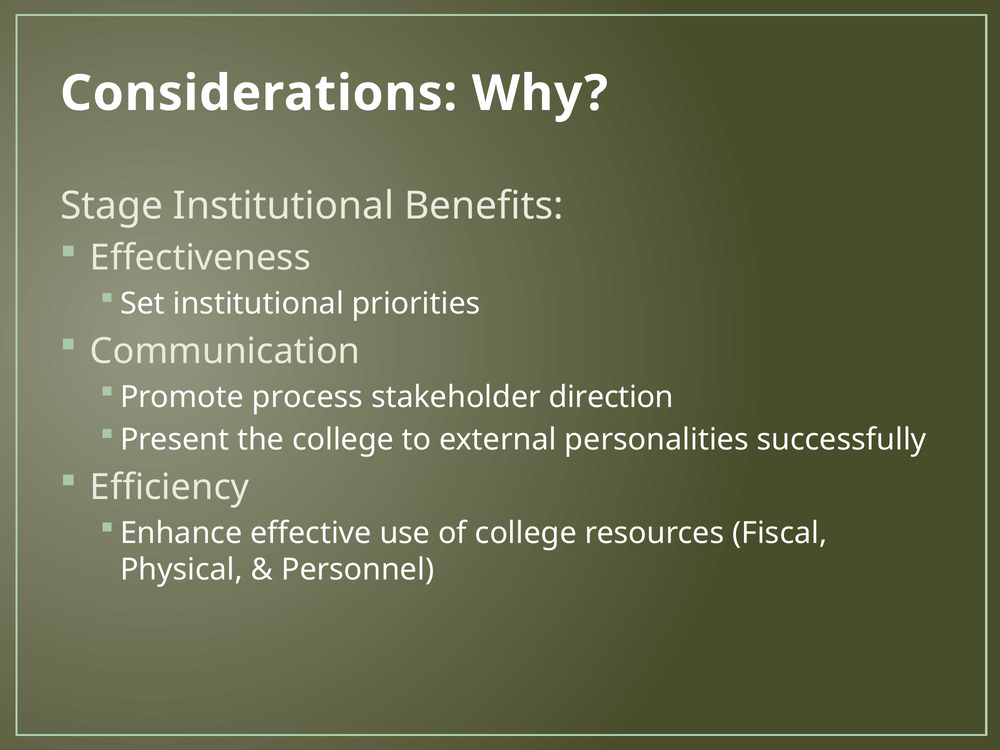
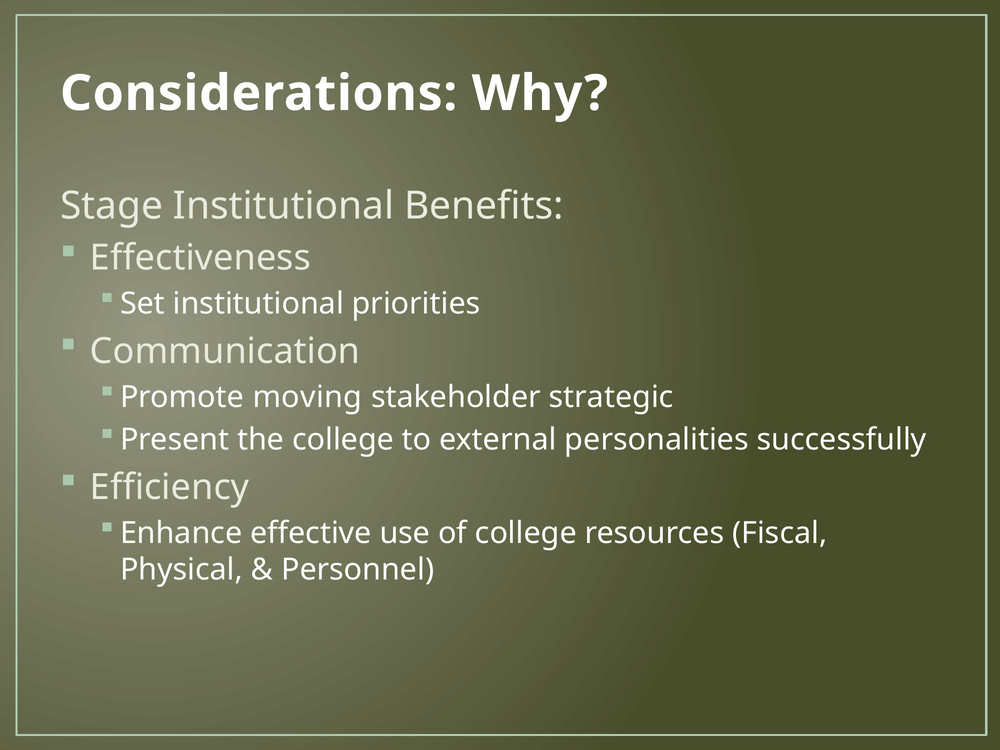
process: process -> moving (307, 397)
direction: direction -> strategic (611, 397)
